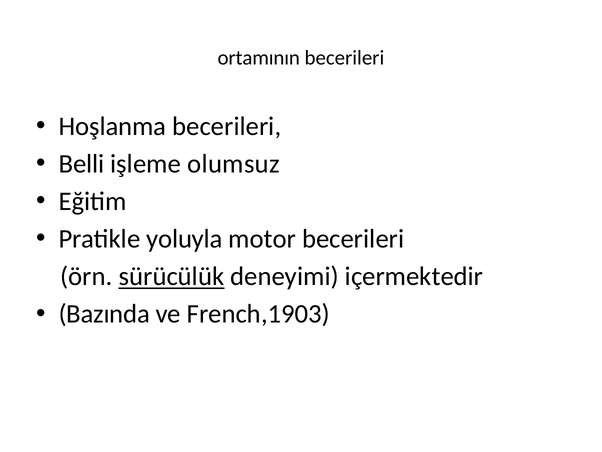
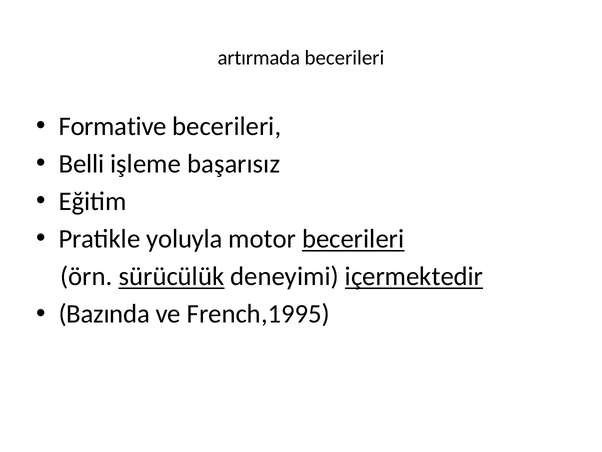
ortamının: ortamının -> artırmada (259, 58)
Hoşlanma: Hoşlanma -> Formative (113, 126)
olumsuz: olumsuz -> başarısız (234, 164)
becerileri underline: none -> present (353, 239)
içermektedir underline: none -> present (414, 276)
French,1903: French,1903 -> French,1995 (258, 314)
